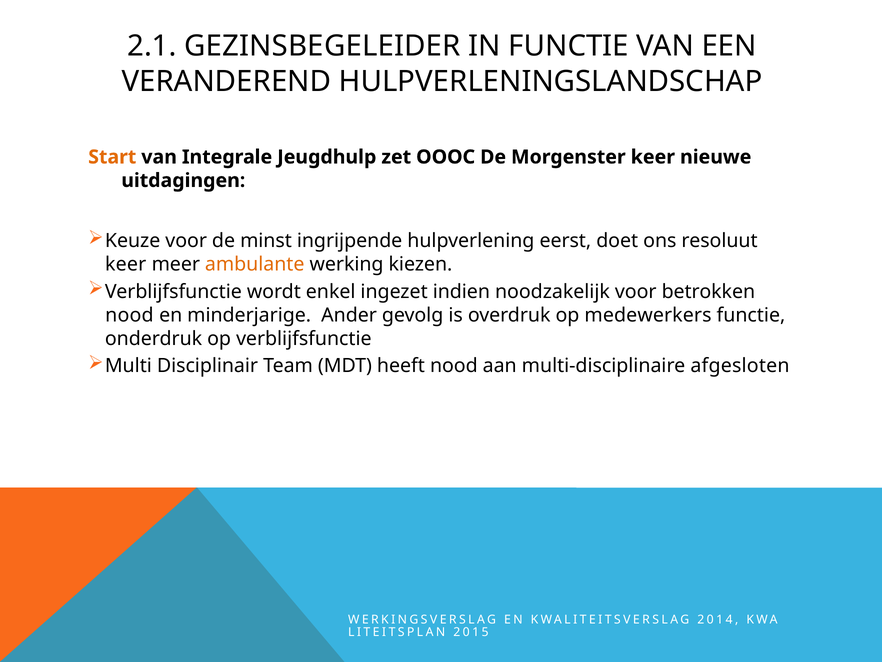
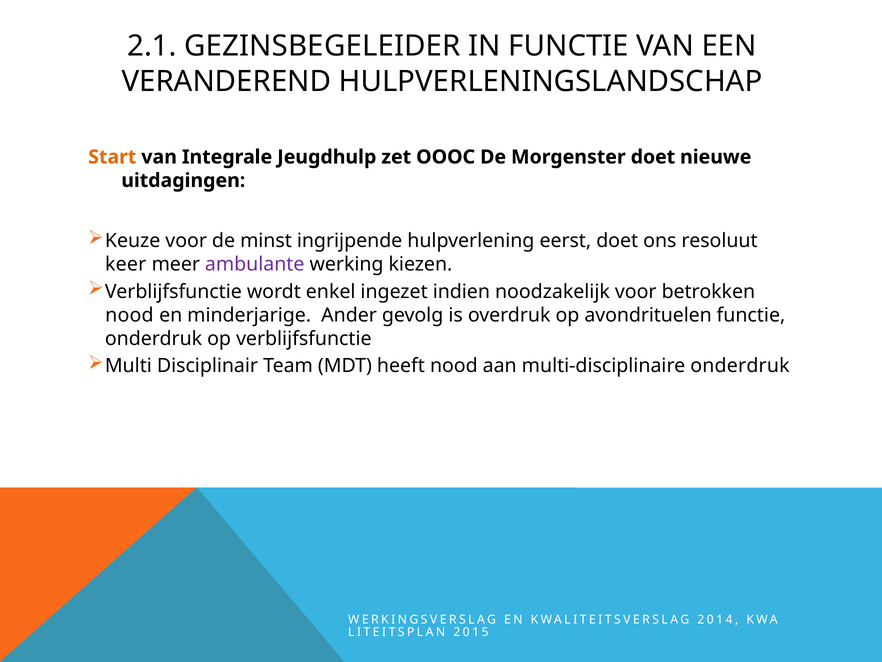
Morgenster keer: keer -> doet (653, 157)
ambulante colour: orange -> purple (255, 264)
medewerkers: medewerkers -> avondrituelen (648, 315)
multi-disciplinaire afgesloten: afgesloten -> onderdruk (740, 366)
